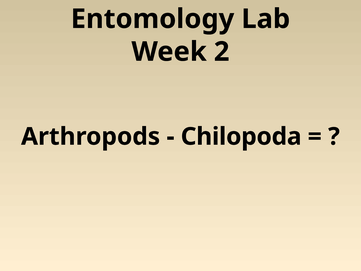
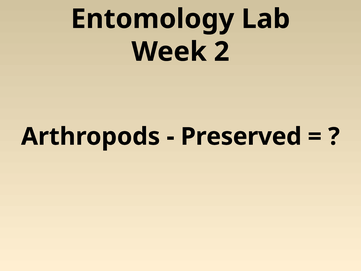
Chilopoda: Chilopoda -> Preserved (241, 136)
